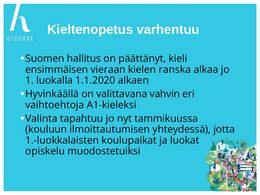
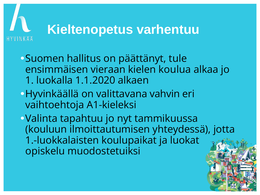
kieli: kieli -> tule (178, 59)
ranska: ranska -> koulua (175, 69)
